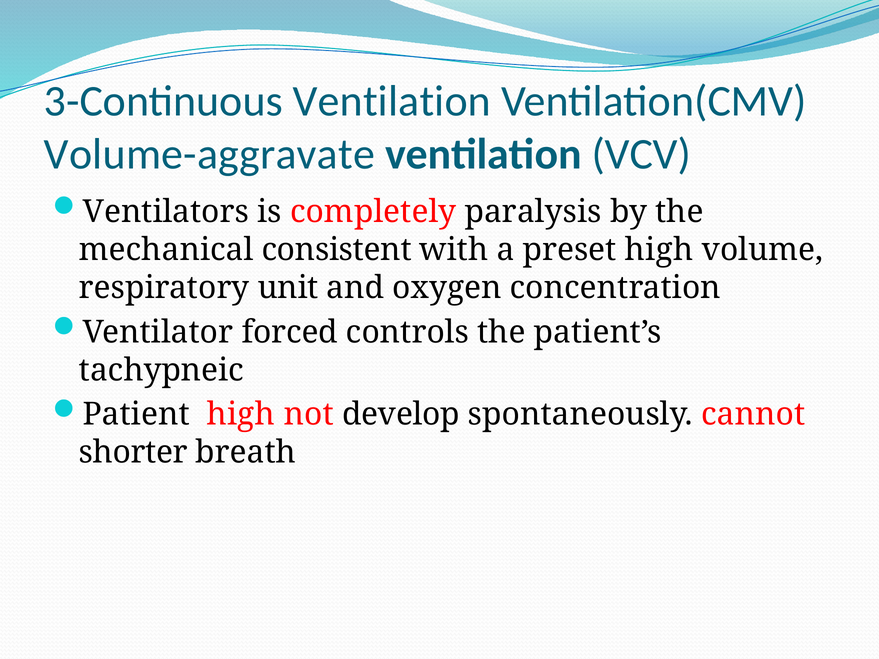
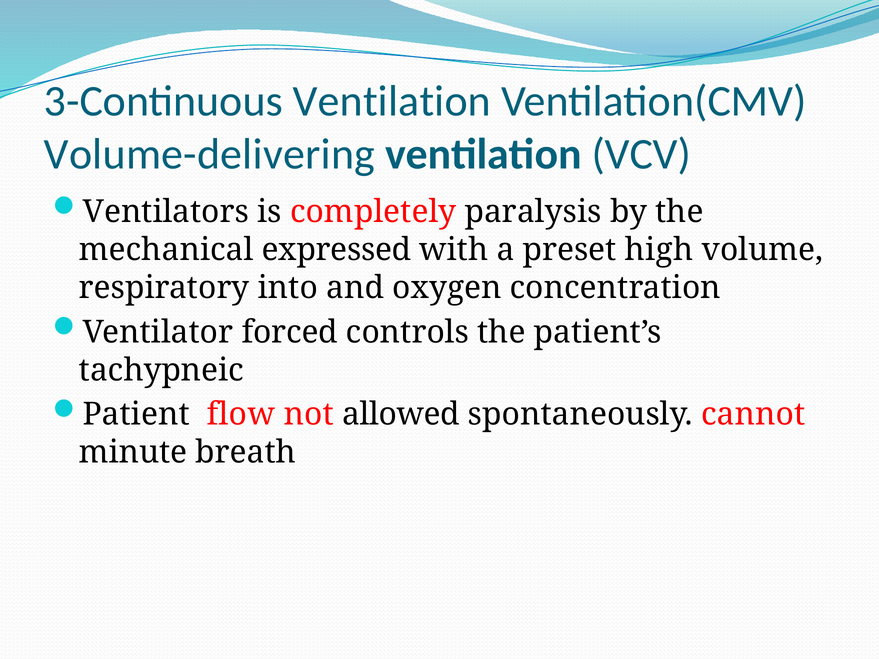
Volume-aggravate: Volume-aggravate -> Volume-delivering (209, 154)
consistent: consistent -> expressed (337, 250)
unit: unit -> into (288, 288)
Patient high: high -> flow (241, 415)
develop: develop -> allowed (401, 415)
shorter: shorter -> minute (133, 453)
